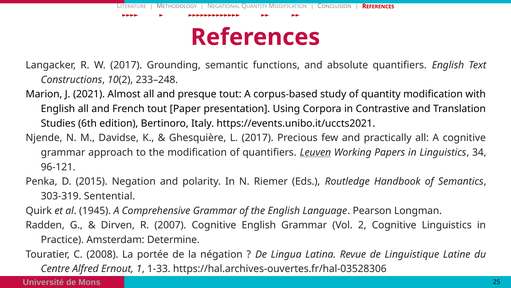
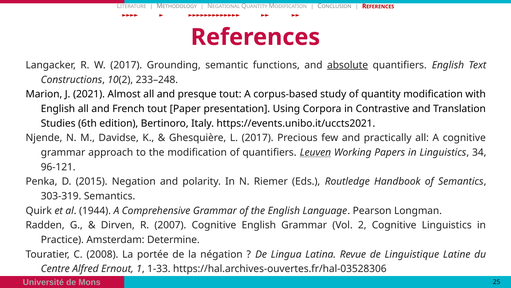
absolute underline: none -> present (348, 65)
303-319 Sentential: Sentential -> Semantics (110, 196)
1945: 1945 -> 1944 (95, 210)
